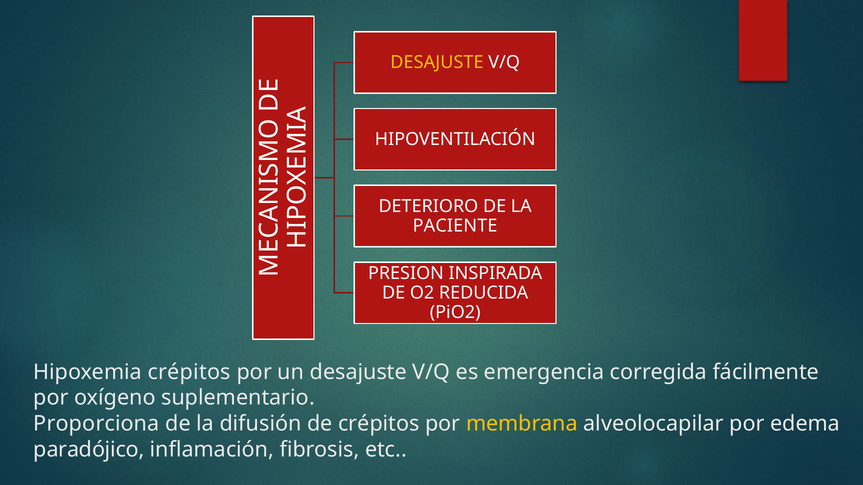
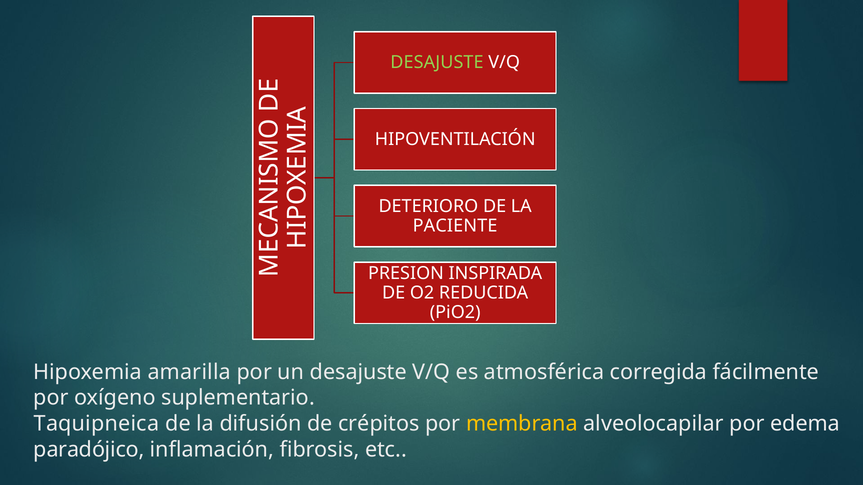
DESAJUSTE colour: yellow -> light green (437, 62)
Hipoxemia crépitos: crépitos -> amarilla (189, 372)
emergencia: emergencia -> atmosférica (544, 372)
Proporciona: Proporciona -> Taquipneica (96, 424)
